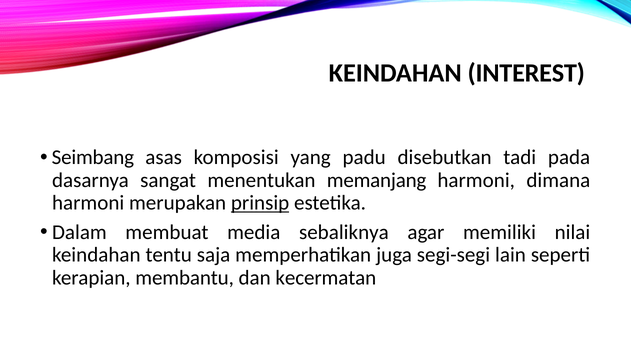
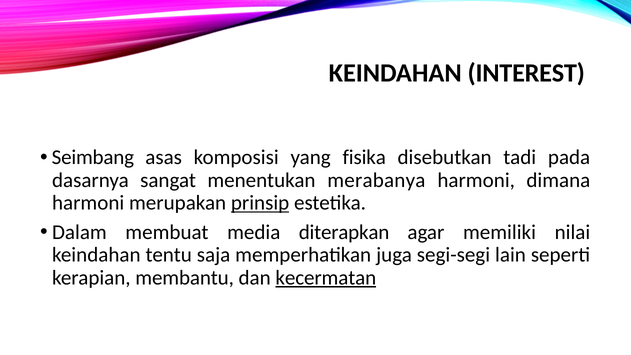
padu: padu -> fisika (364, 157)
memanjang: memanjang -> merabanya (376, 180)
sebaliknya: sebaliknya -> diterapkan (344, 232)
kecermatan underline: none -> present (326, 278)
